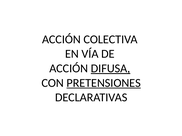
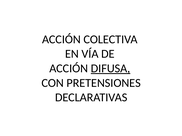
PRETENSIONES underline: present -> none (104, 83)
